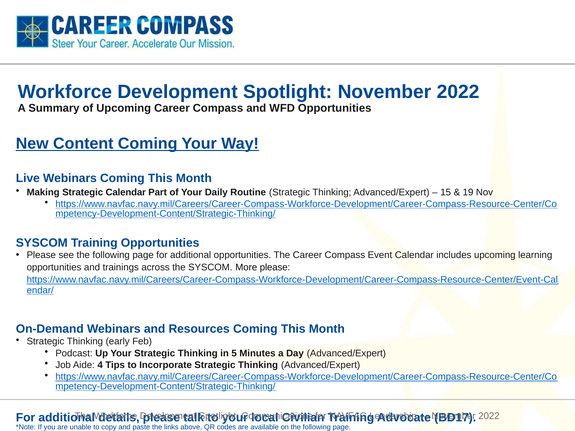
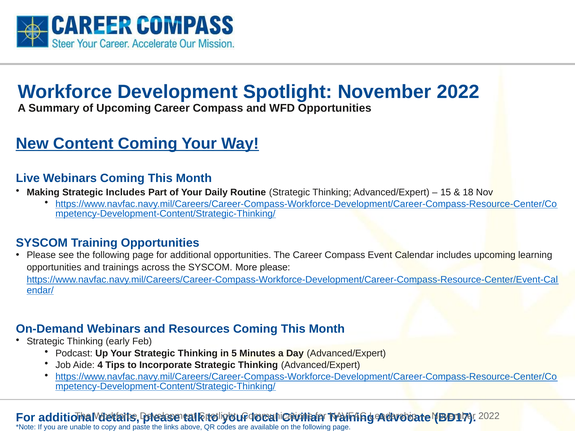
Strategic Calendar: Calendar -> Includes (126, 192)
19: 19 -> 18 (468, 192)
